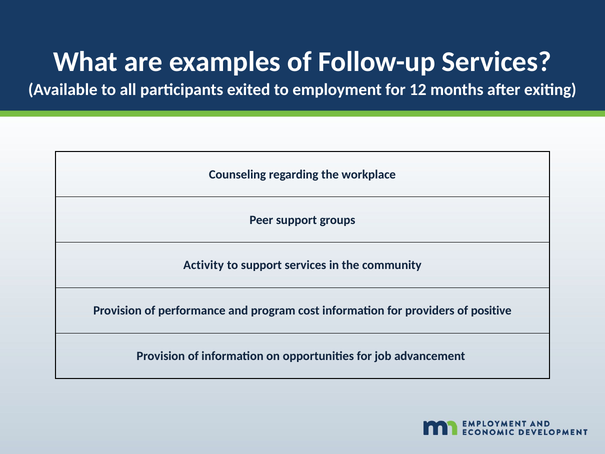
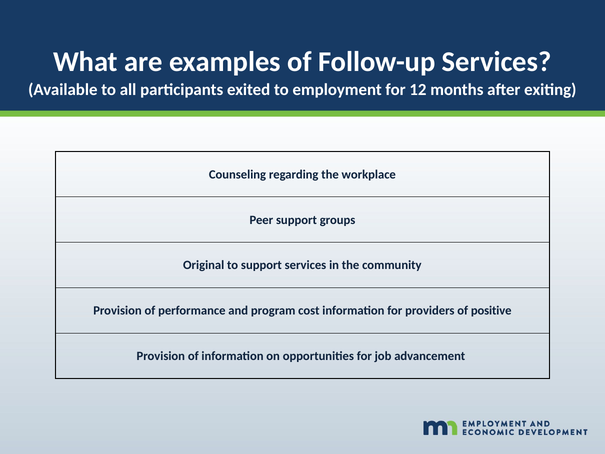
Activity: Activity -> Original (204, 265)
